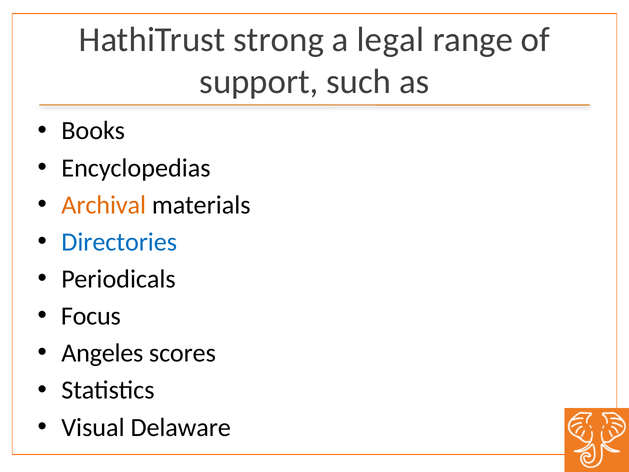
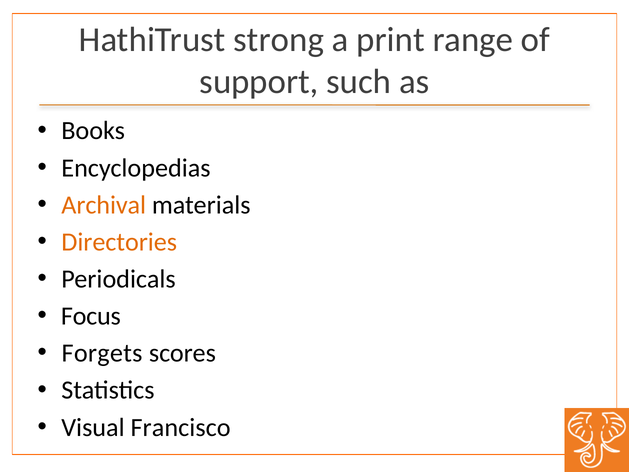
legal: legal -> print (391, 40)
Directories colour: blue -> orange (119, 242)
Angeles: Angeles -> Forgets (102, 353)
Delaware: Delaware -> Francisco (181, 427)
